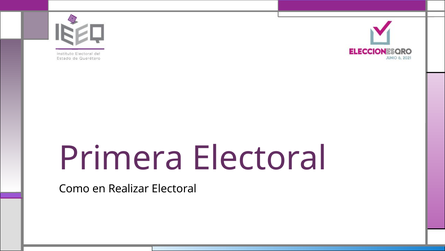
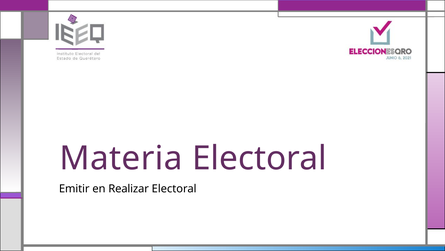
Primera: Primera -> Materia (121, 158)
Como: Como -> Emitir (74, 188)
